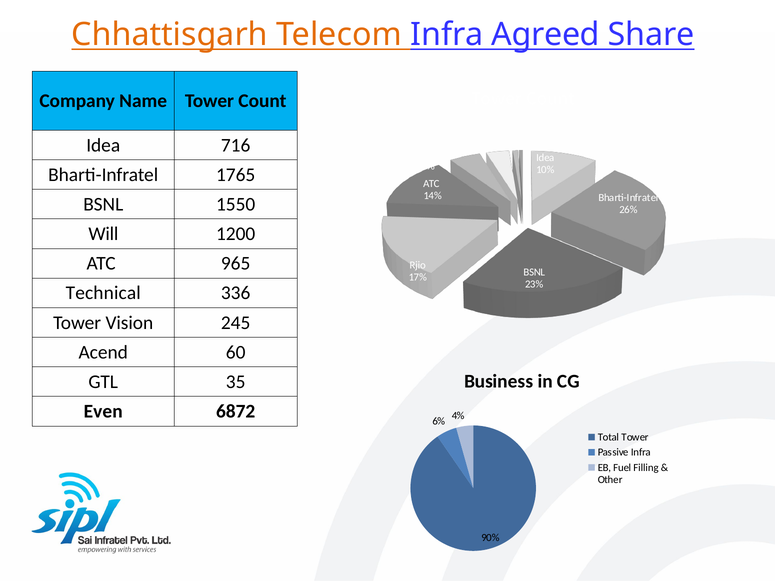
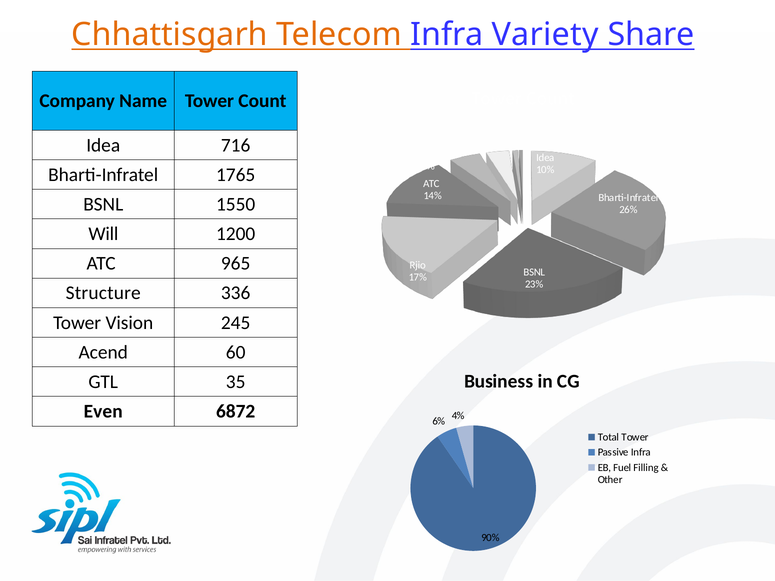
Agreed: Agreed -> Variety (545, 35)
Technical: Technical -> Structure (103, 293)
